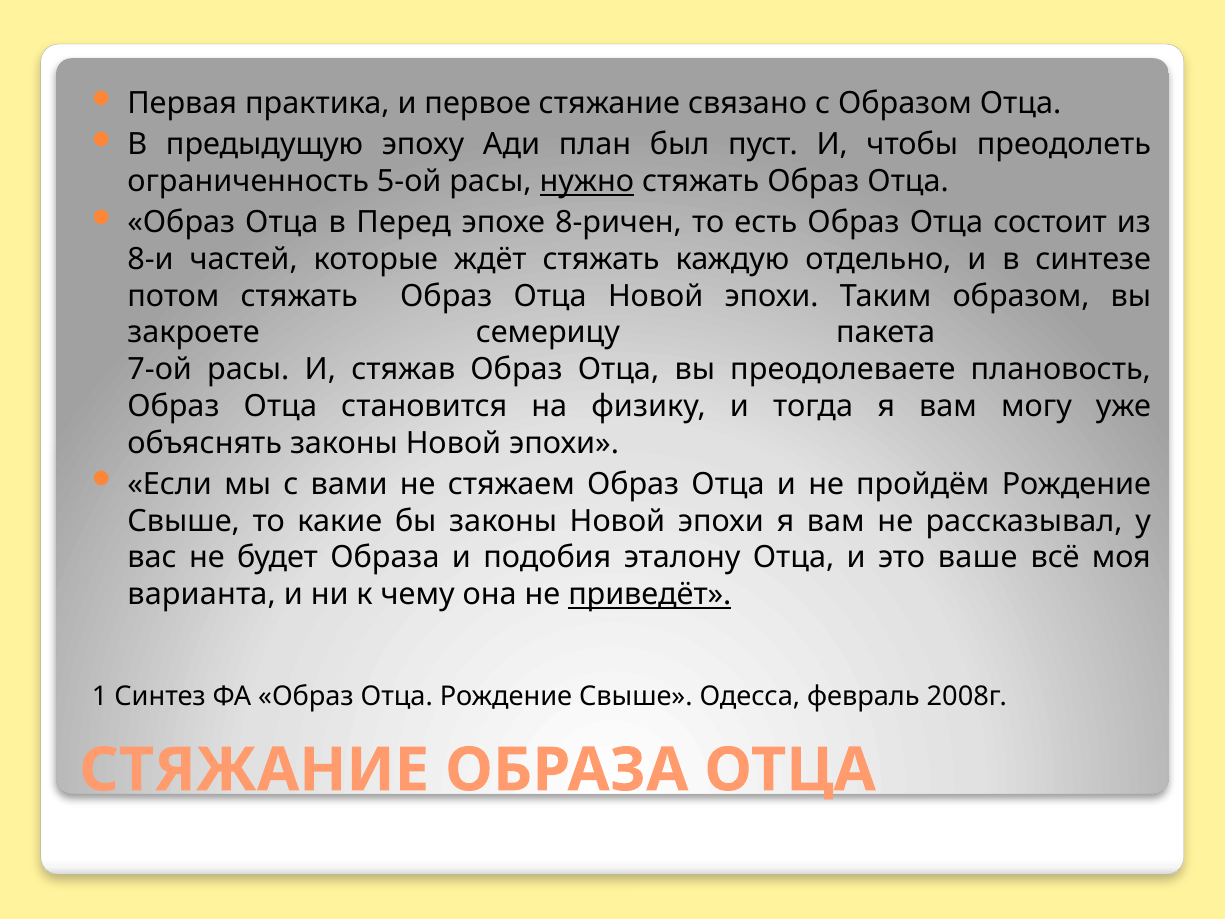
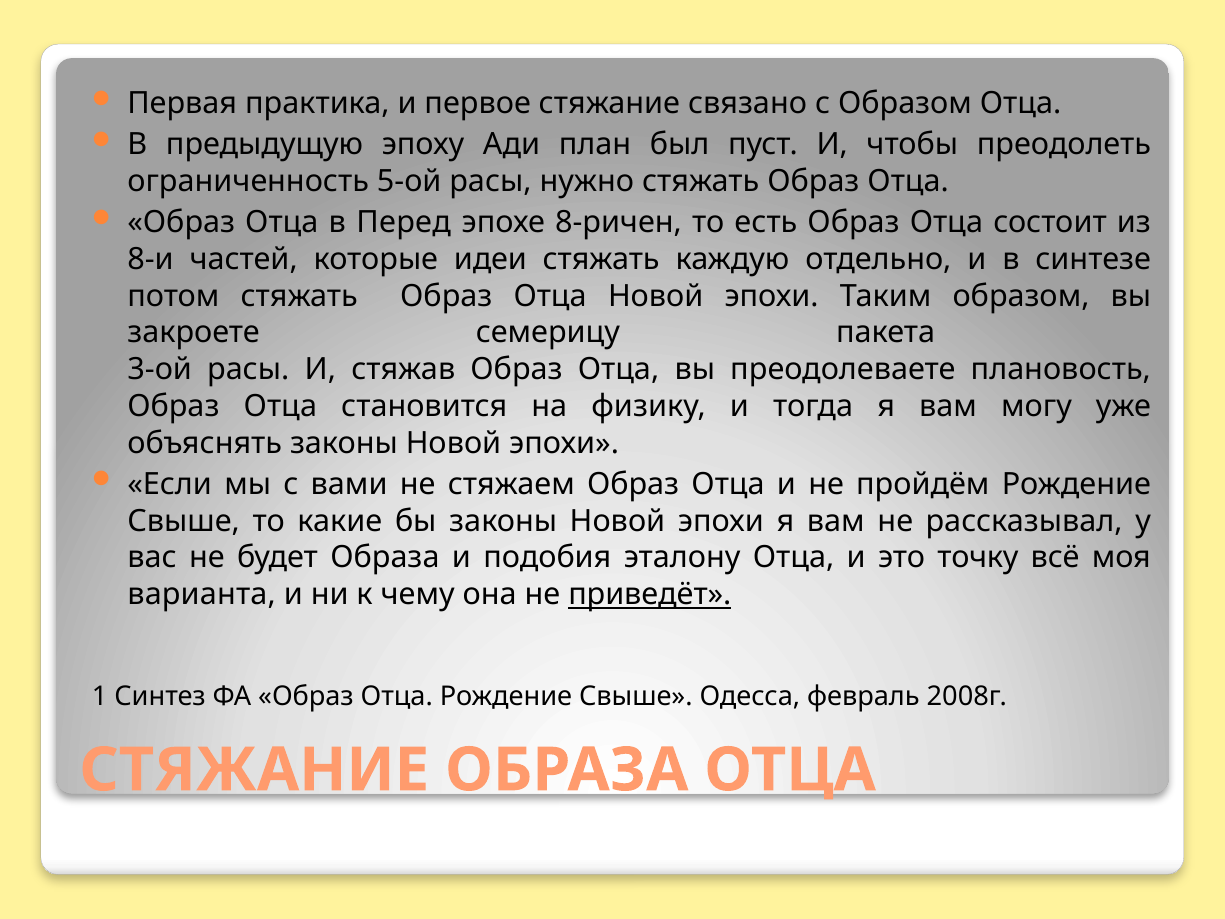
нужно underline: present -> none (587, 182)
ждёт: ждёт -> идеи (490, 259)
7-ой: 7-ой -> 3-ой (160, 370)
ваше: ваше -> точку (978, 558)
